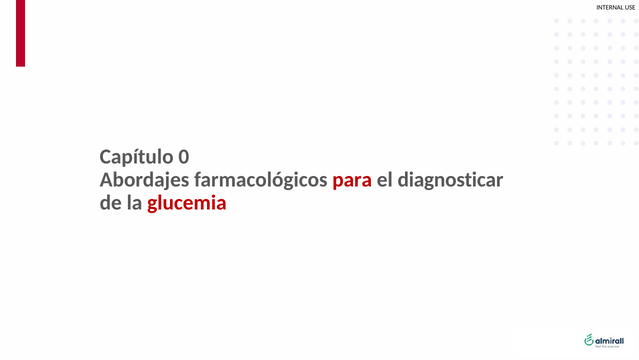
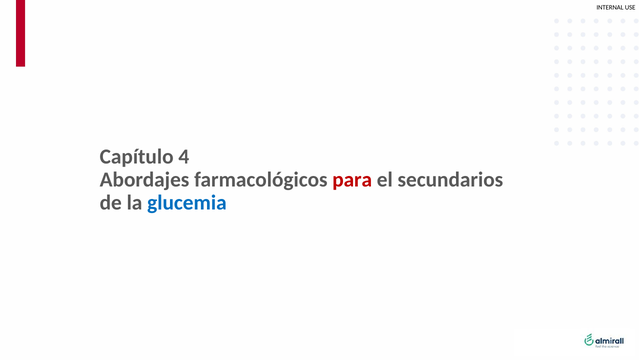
0: 0 -> 4 (184, 157)
diagnosticar: diagnosticar -> secundarios (450, 180)
glucemia colour: red -> blue (187, 203)
